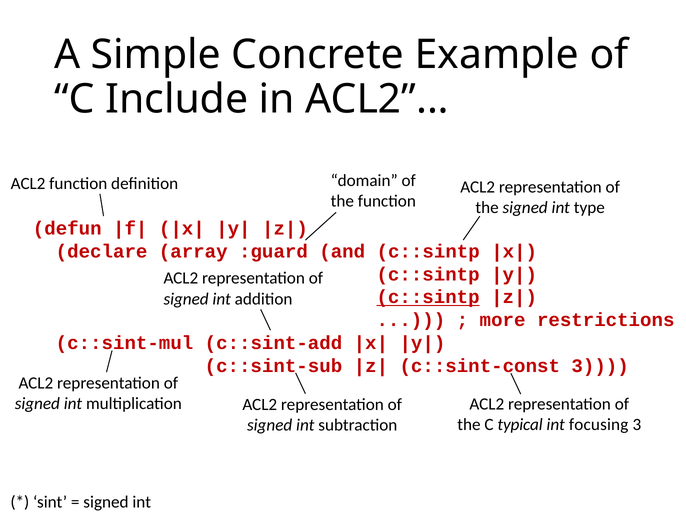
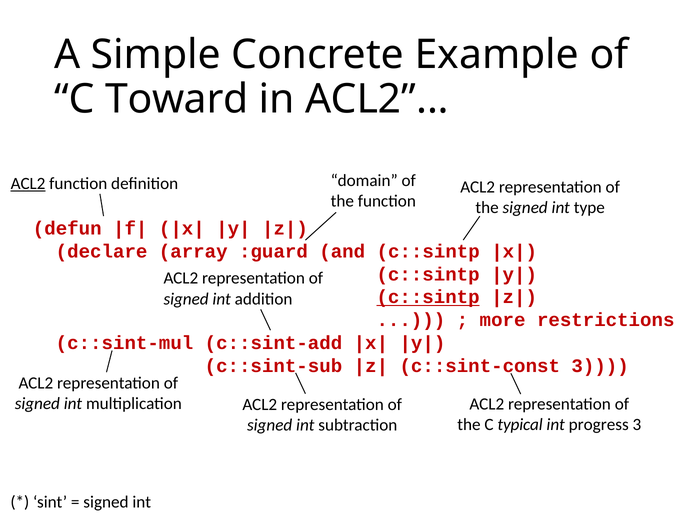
Include: Include -> Toward (177, 99)
ACL2 underline: none -> present (28, 184)
focusing: focusing -> progress (599, 424)
